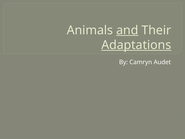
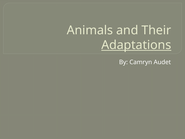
and underline: present -> none (127, 30)
